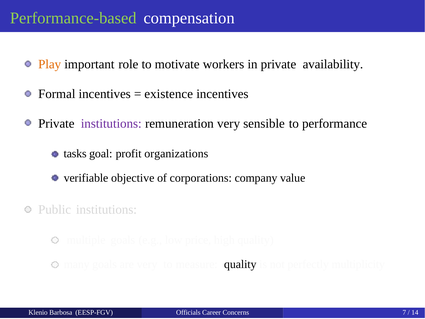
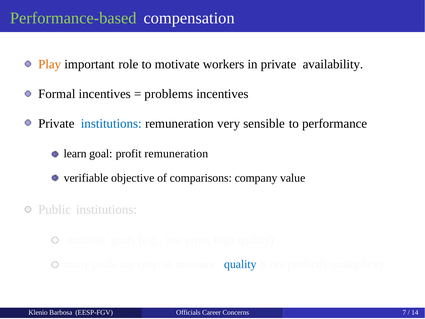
existence: existence -> problems (169, 94)
institutions colour: purple -> blue (111, 124)
tasks: tasks -> learn (75, 154)
profit organizations: organizations -> remuneration (176, 154)
corporations: corporations -> comparisons (201, 178)
quality colour: black -> blue (240, 265)
